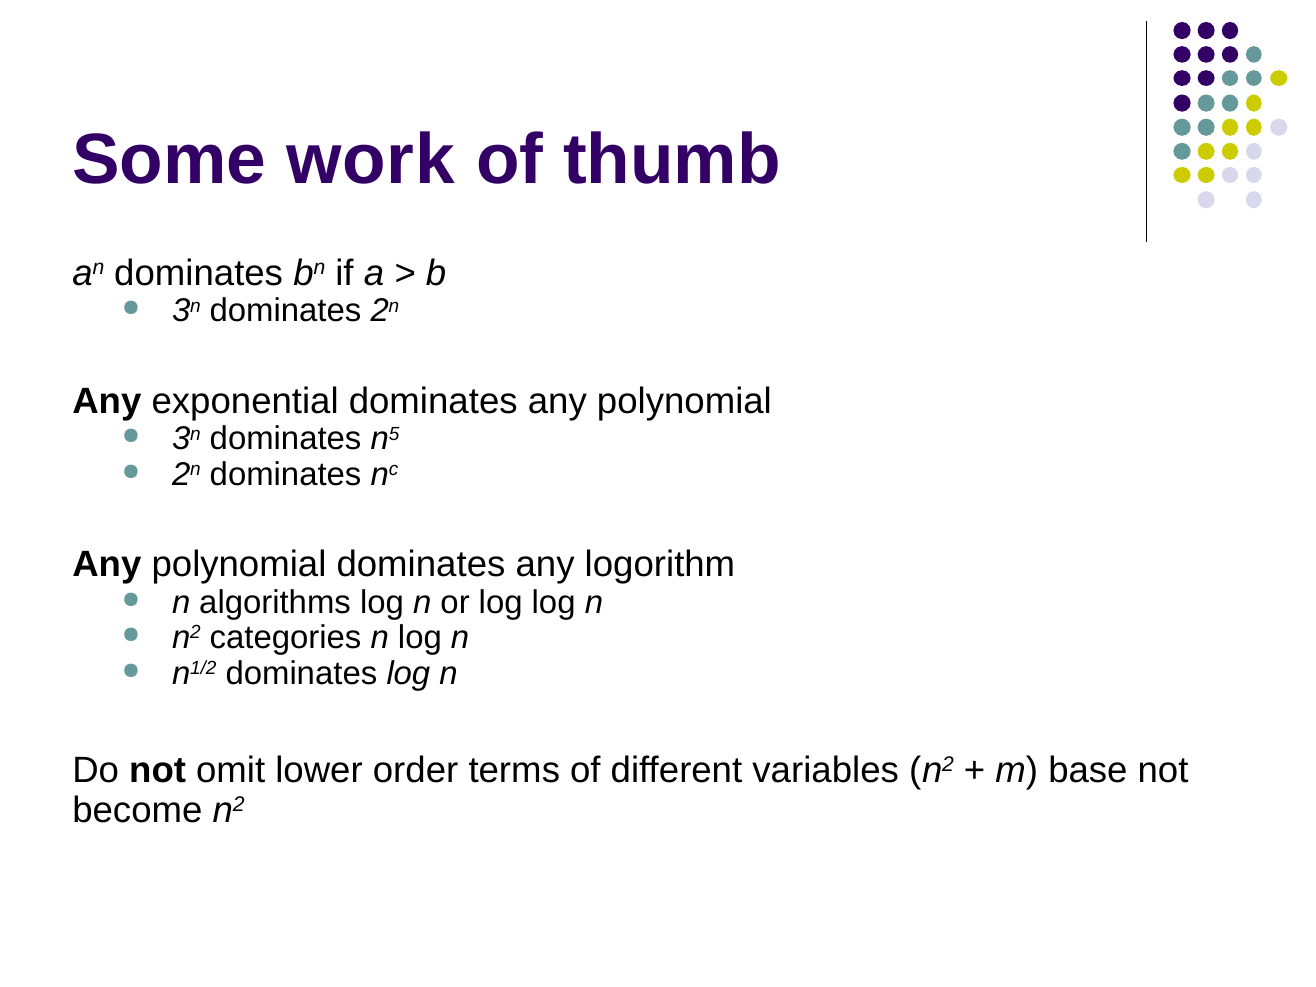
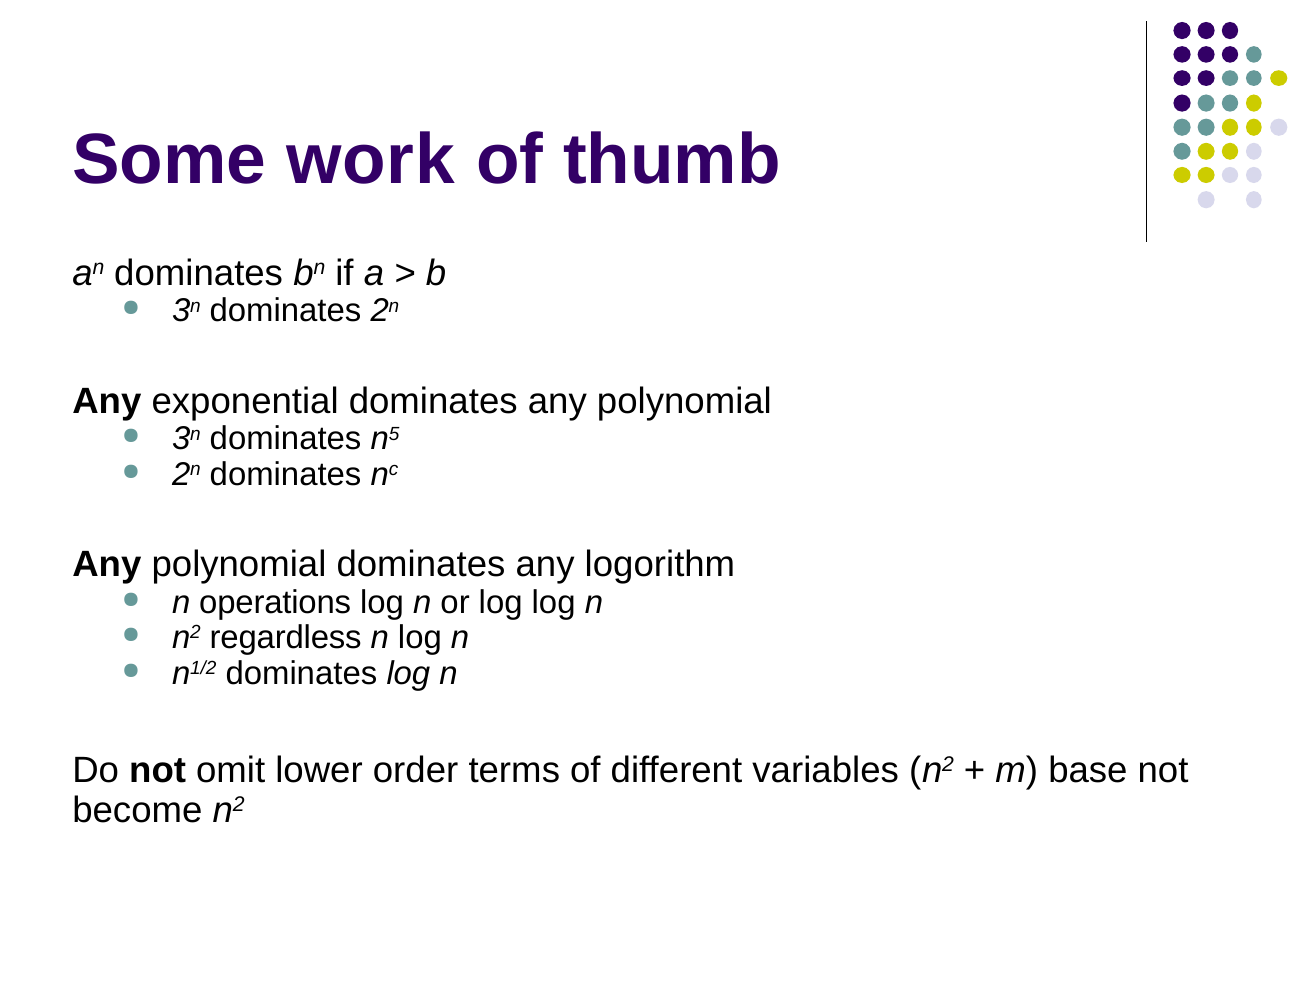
algorithms: algorithms -> operations (275, 602)
categories: categories -> regardless (286, 638)
